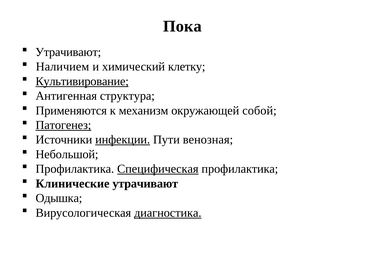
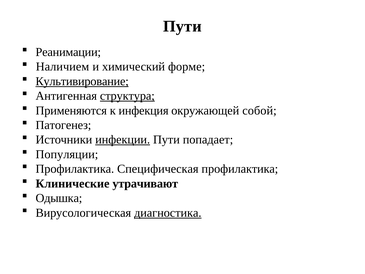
Пока: Пока -> Пути (182, 26)
Утрачивают: Утрачивают -> Реанимации (68, 52)
клетку: клетку -> форме (187, 67)
структура underline: none -> present (127, 96)
механизм: механизм -> инфекция (144, 110)
Патогенез underline: present -> none (63, 125)
венозная: венозная -> попадает (208, 140)
Небольшой: Небольшой -> Популяции (67, 154)
Специфическая underline: present -> none (158, 169)
